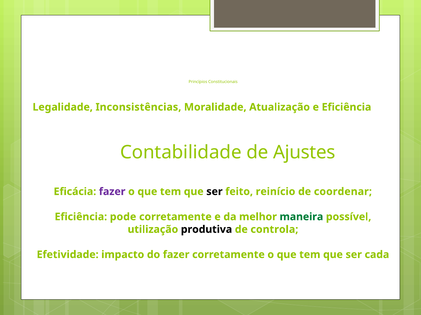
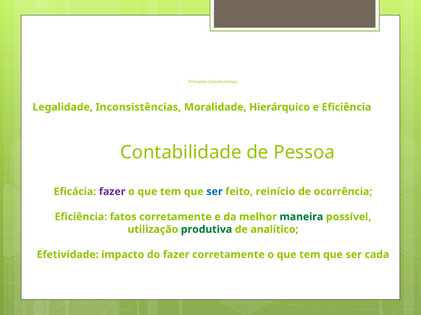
Atualização: Atualização -> Hierárquico (280, 107)
Ajustes: Ajustes -> Pessoa (304, 153)
ser colour: black -> blue (214, 192)
coordenar: coordenar -> ocorrência (343, 192)
pode: pode -> fatos (123, 217)
produtiva colour: black -> green (207, 230)
controla: controla -> analítico (274, 230)
